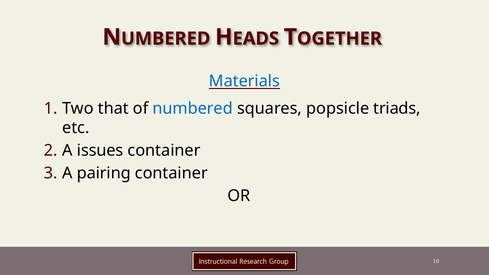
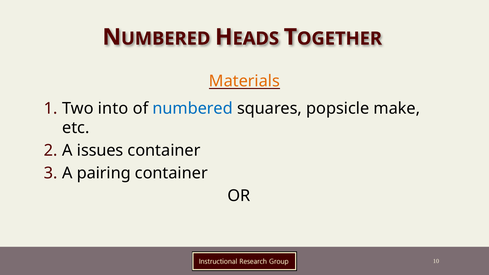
Materials colour: blue -> orange (244, 81)
that: that -> into (113, 108)
triads: triads -> make (397, 108)
